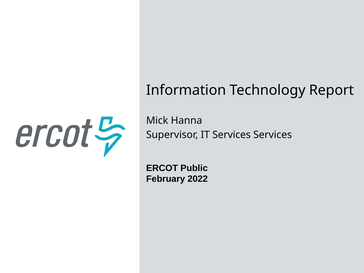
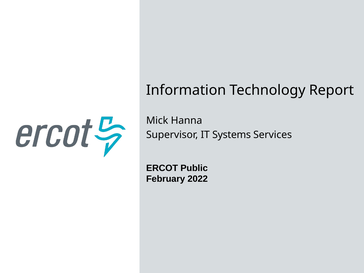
IT Services: Services -> Systems (232, 135)
